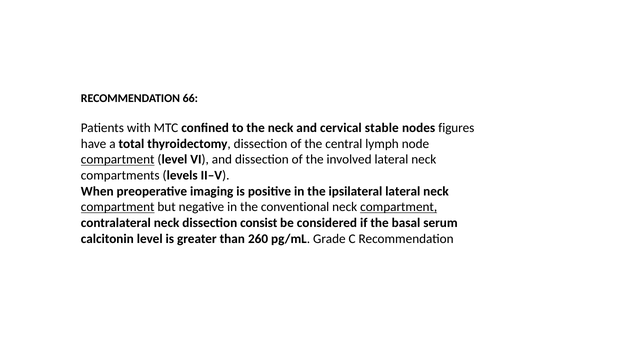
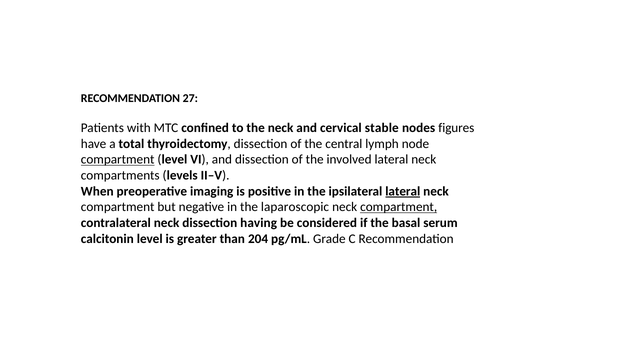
66: 66 -> 27 (190, 99)
lateral underline: none -> present (403, 191)
compartment underline: present -> none (118, 207)
conventional: conventional -> laparoscopic (295, 207)
consist: consist -> having (259, 223)
260: 260 -> 204 (258, 239)
